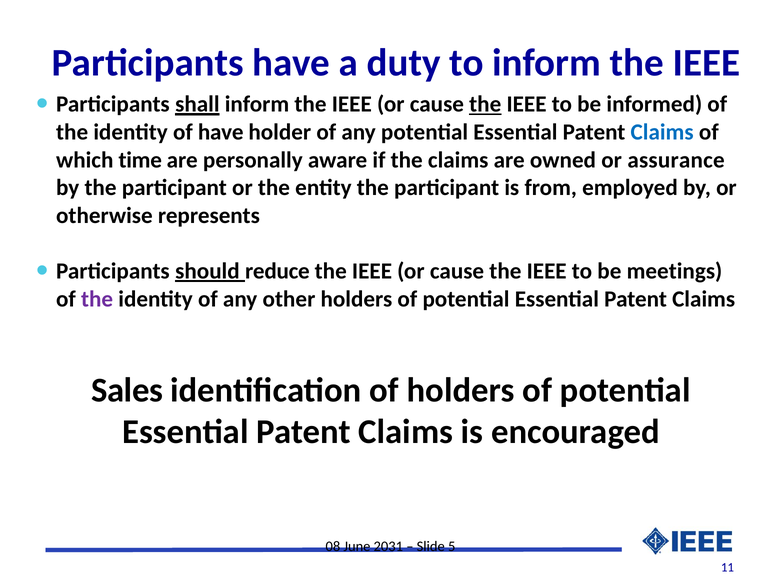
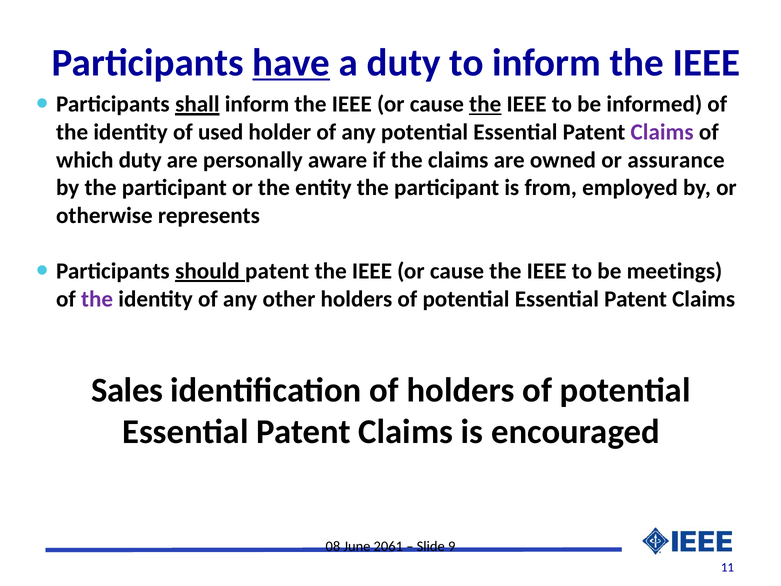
have underline: none -> present (291, 63)
of have: have -> used (221, 132)
Claims colour: blue -> purple (662, 132)
which time: time -> duty (140, 160)
should reduce: reduce -> patent (277, 271)
2031: 2031 -> 2061 (388, 546)
5: 5 -> 9 (452, 546)
